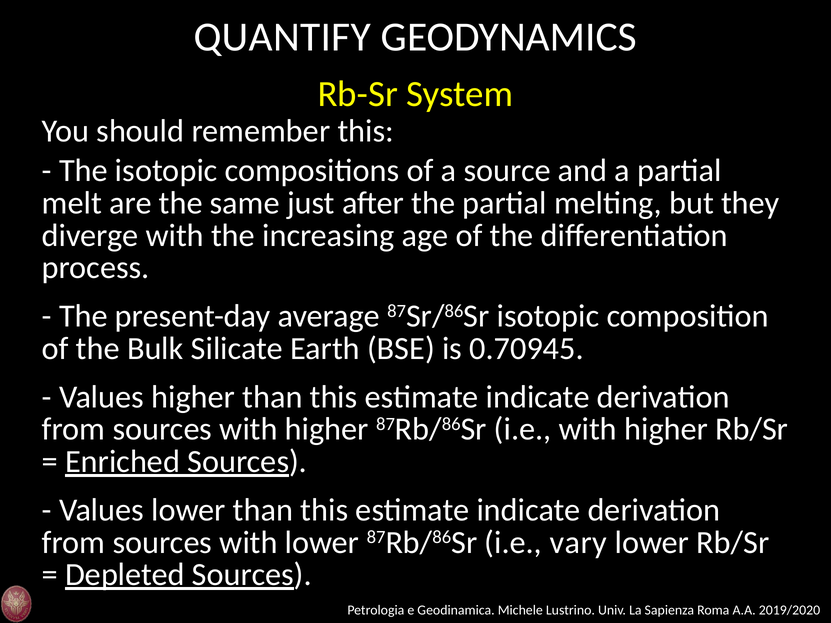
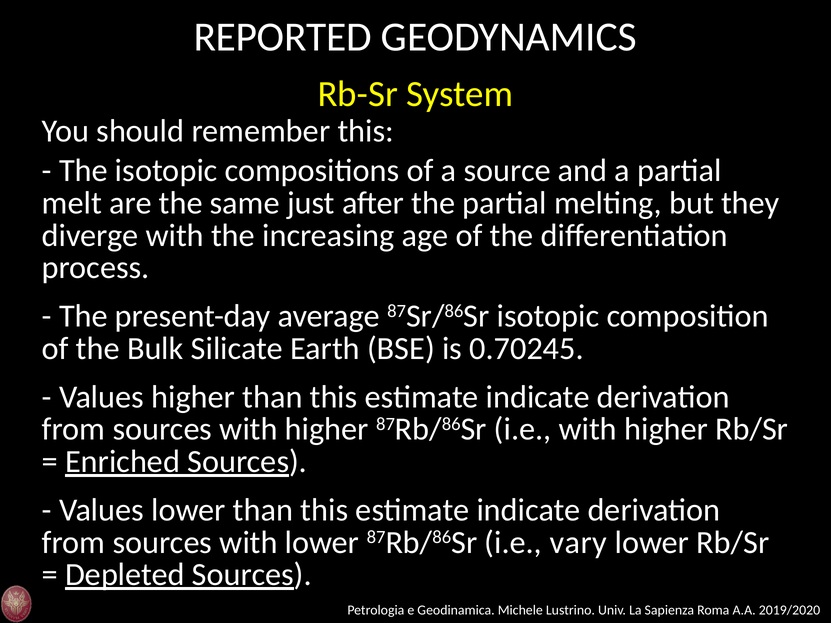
QUANTIFY: QUANTIFY -> REPORTED (283, 37)
0.70945: 0.70945 -> 0.70245 (527, 349)
